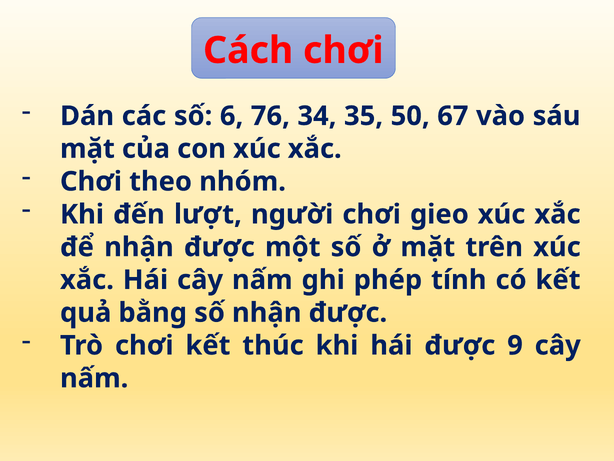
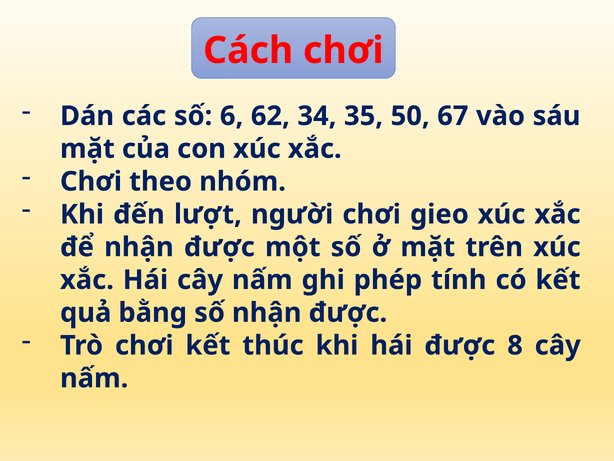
76: 76 -> 62 (270, 116)
9: 9 -> 8 (515, 345)
